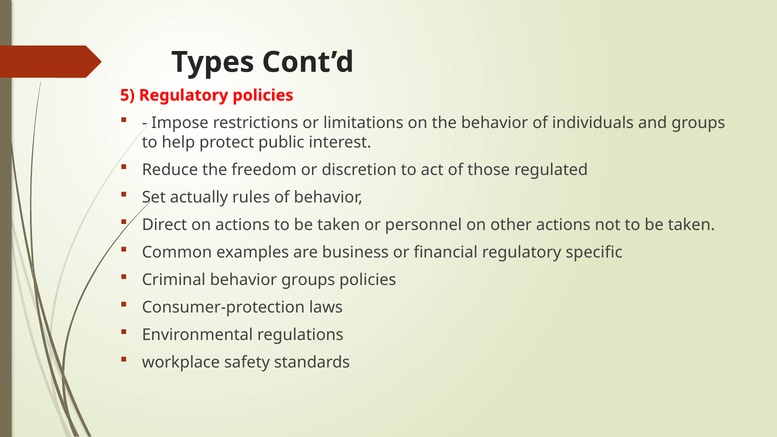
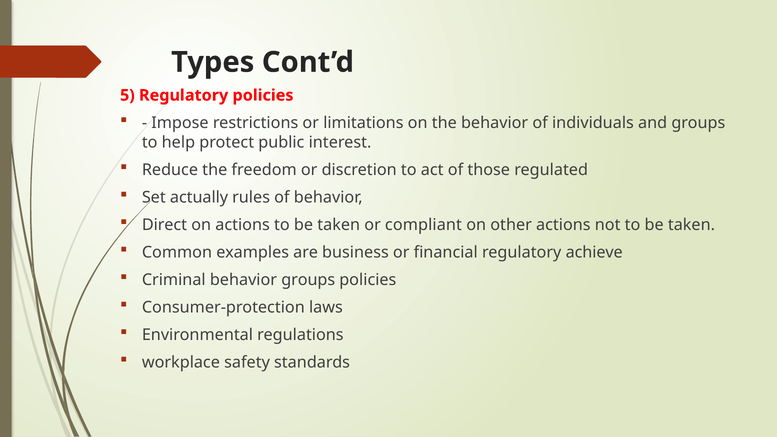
personnel: personnel -> compliant (423, 225)
specific: specific -> achieve (594, 252)
